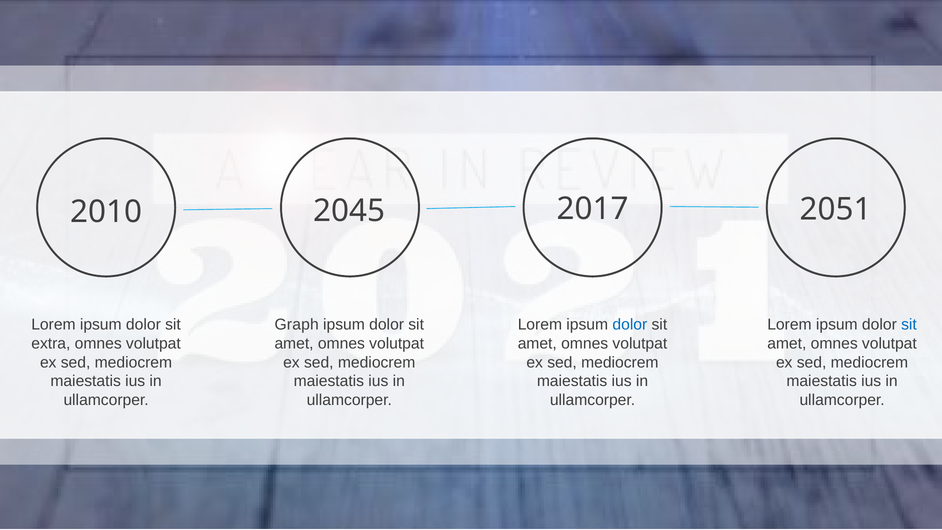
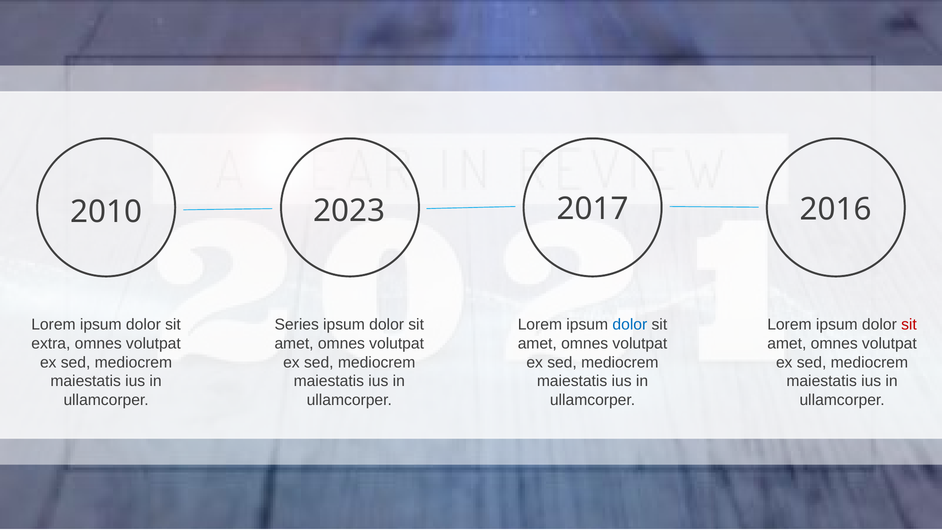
2045: 2045 -> 2023 (349, 211)
2051: 2051 -> 2016 (836, 209)
Graph: Graph -> Series (297, 325)
sit colour: blue -> red (909, 325)
